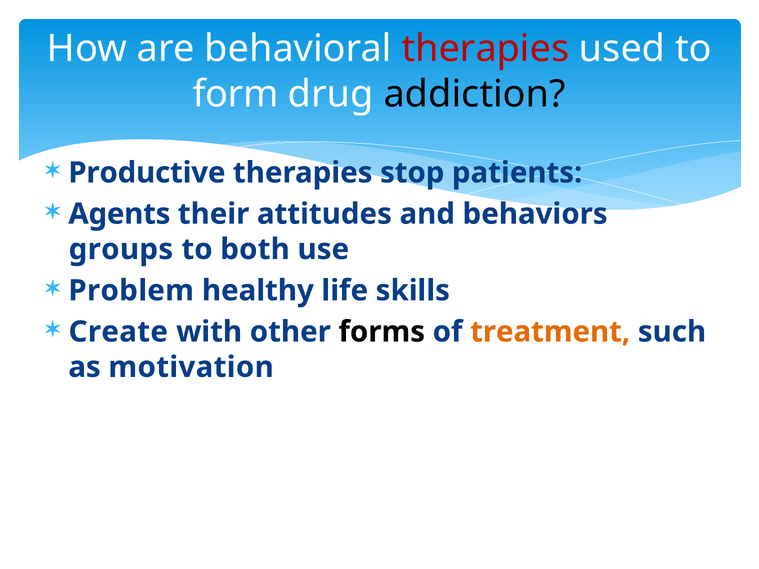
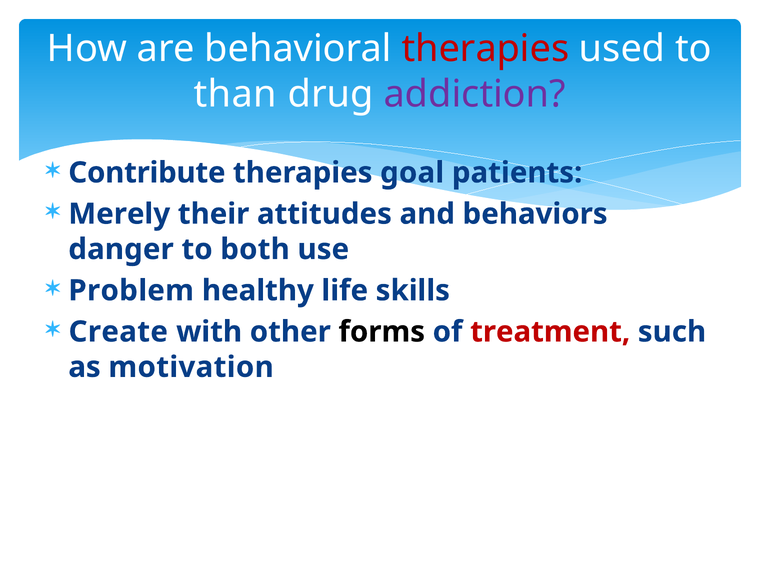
form: form -> than (235, 94)
addiction colour: black -> purple (475, 94)
Productive: Productive -> Contribute (147, 173)
stop: stop -> goal (412, 173)
Agents: Agents -> Merely (119, 214)
groups: groups -> danger (121, 249)
treatment colour: orange -> red (550, 332)
